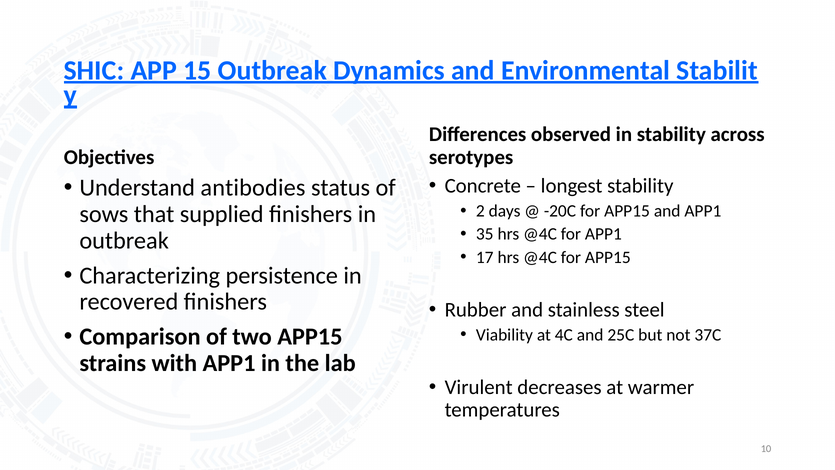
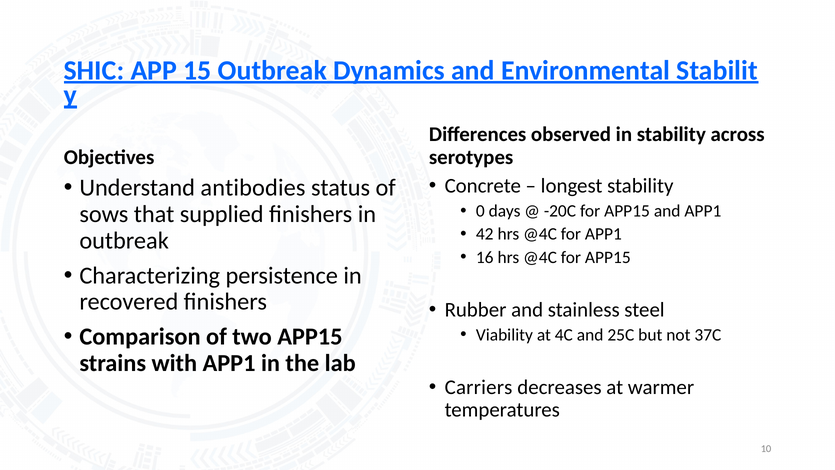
2: 2 -> 0 (480, 211)
35: 35 -> 42 (485, 234)
17: 17 -> 16 (485, 257)
Virulent: Virulent -> Carriers (479, 387)
